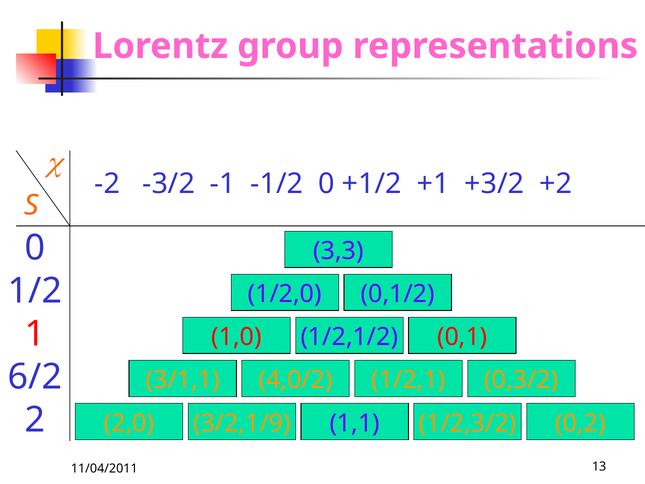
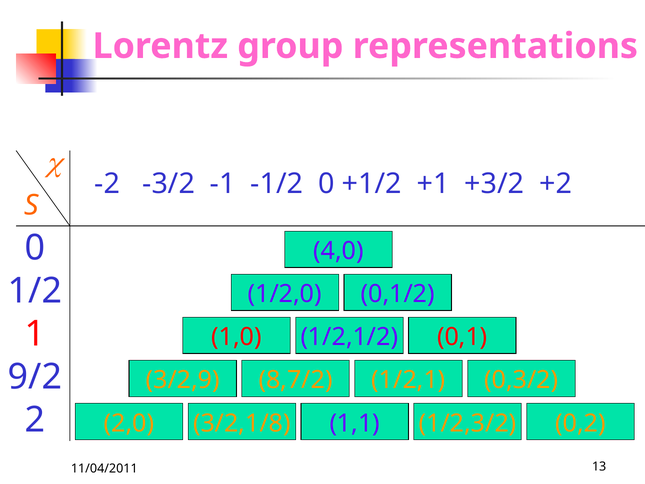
3,3: 3,3 -> 4,0 (339, 251)
6/2: 6/2 -> 9/2 (35, 377)
3/1,1: 3/1,1 -> 3/2,9 (183, 380)
4,0/2: 4,0/2 -> 8,7/2 (296, 380)
3/2,1/9: 3/2,1/9 -> 3/2,1/8 (242, 423)
